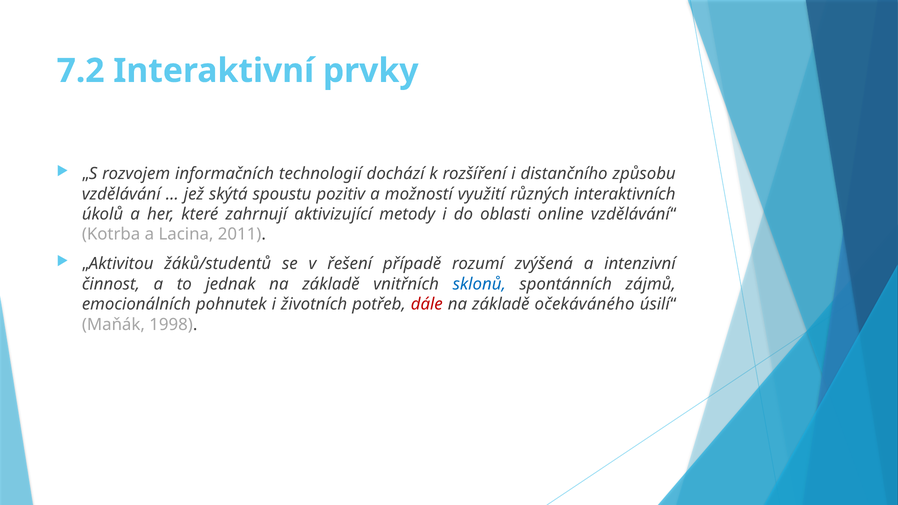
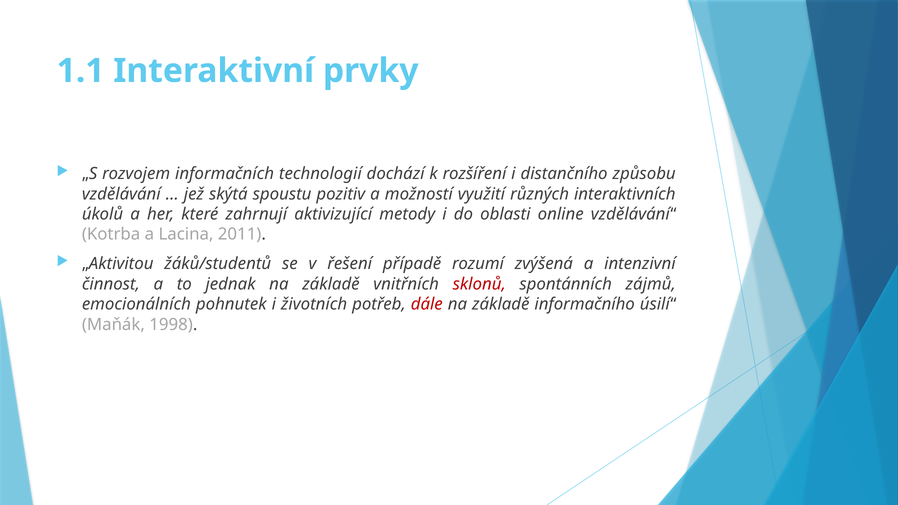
7.2: 7.2 -> 1.1 (81, 71)
sklonů colour: blue -> red (479, 284)
očekáváného: očekáváného -> informačního (585, 304)
